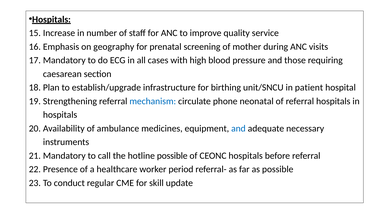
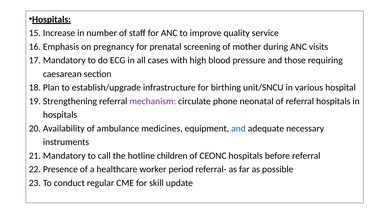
geography: geography -> pregnancy (114, 47)
patient: patient -> various (309, 87)
mechanism colour: blue -> purple (153, 101)
hotline possible: possible -> children (172, 155)
